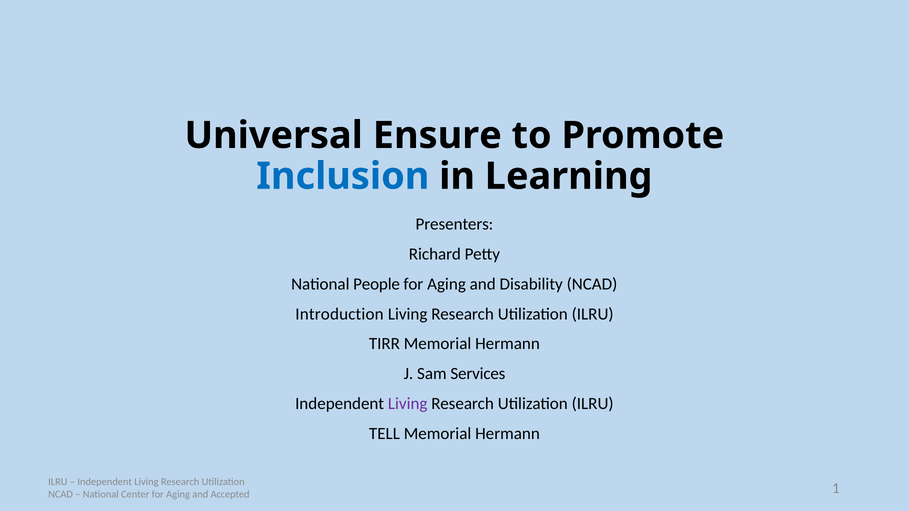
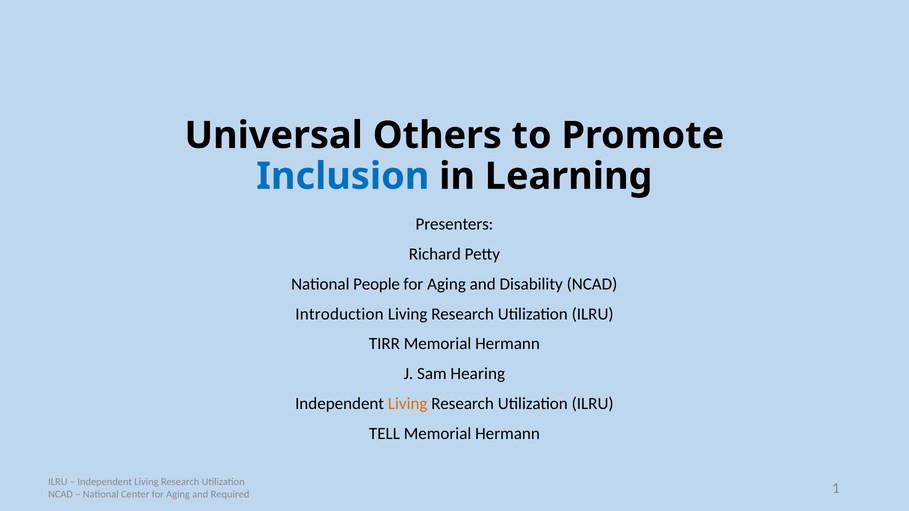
Ensure: Ensure -> Others (437, 135)
Services: Services -> Hearing (478, 374)
Living colour: purple -> orange (408, 404)
Accepted: Accepted -> Required (230, 494)
